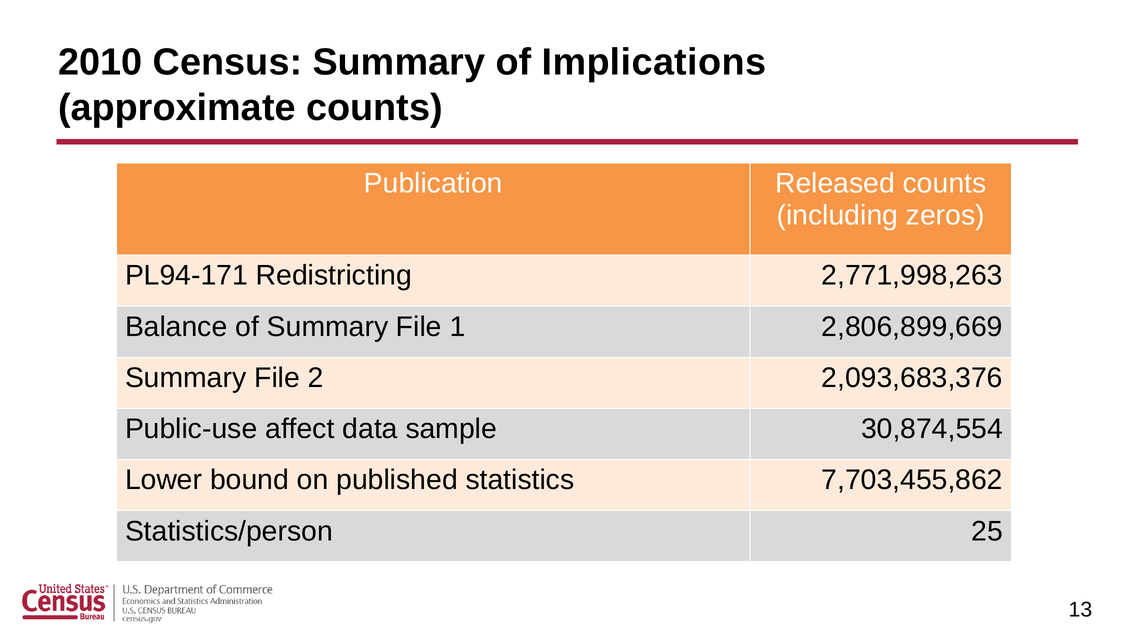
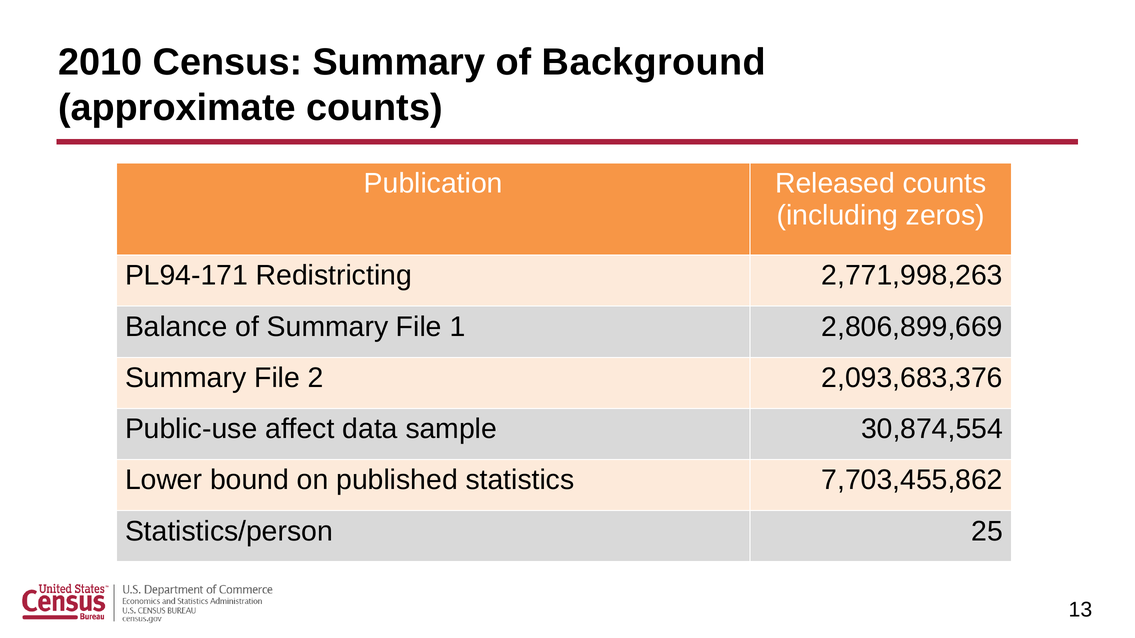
Implications: Implications -> Background (654, 62)
